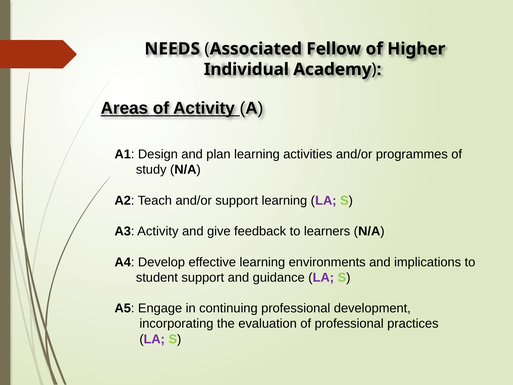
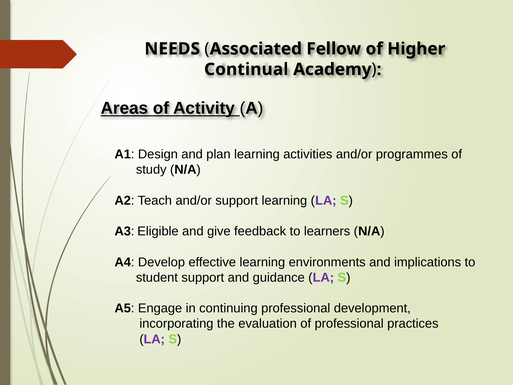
Individual: Individual -> Continual (246, 69)
A3 Activity: Activity -> Eligible (158, 231)
